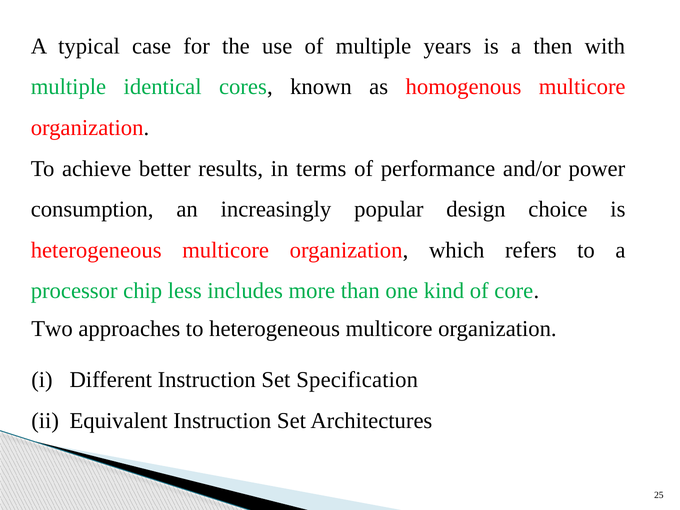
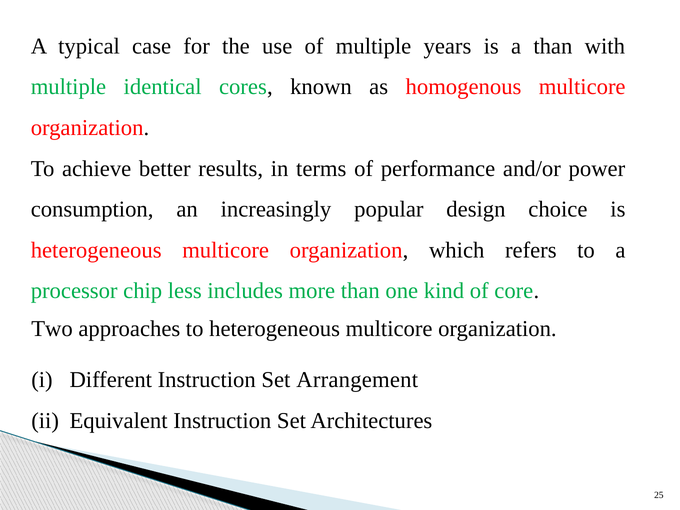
a then: then -> than (553, 46)
Specification: Specification -> Arrangement (357, 380)
